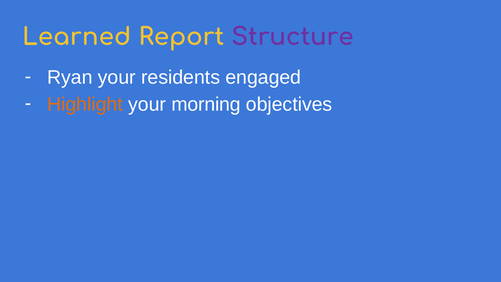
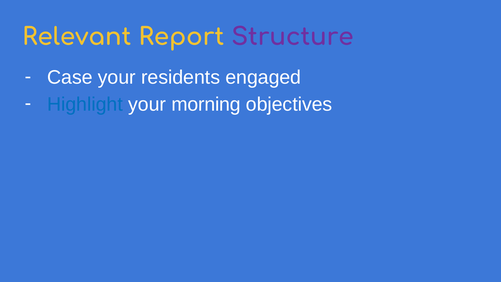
Learned: Learned -> Relevant (77, 37)
Ryan: Ryan -> Case (70, 77)
Highlight colour: orange -> blue (85, 104)
